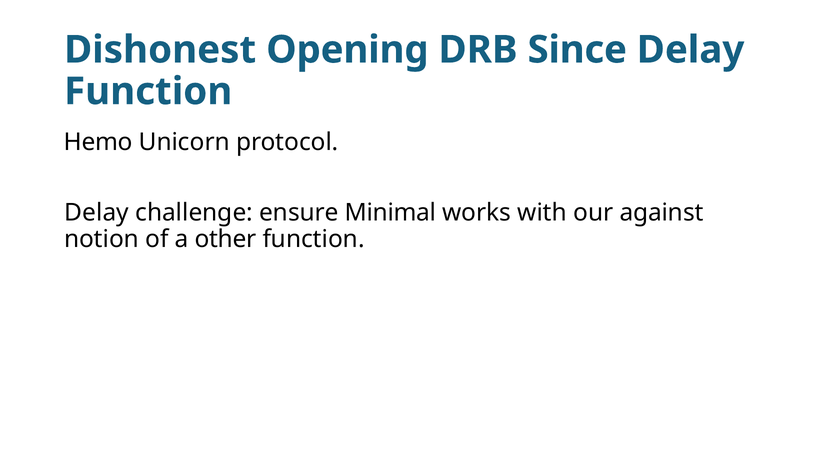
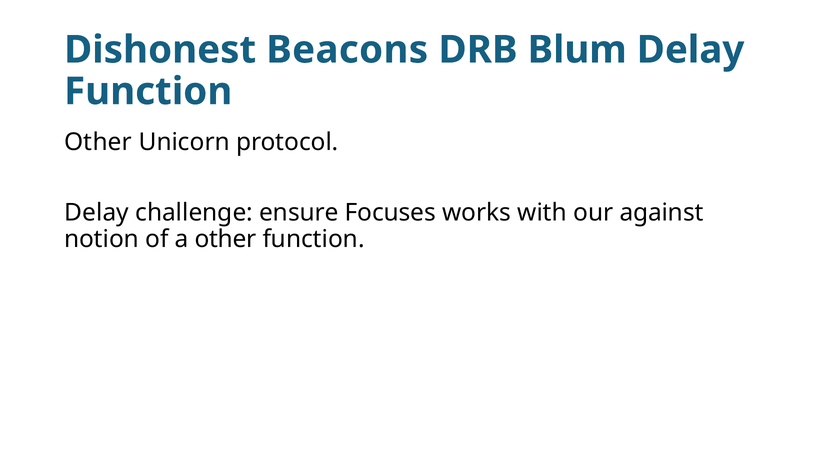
Opening: Opening -> Beacons (347, 50)
Since: Since -> Blum (577, 50)
Hemo: Hemo -> Other (98, 142)
Minimal: Minimal -> Focuses (390, 212)
